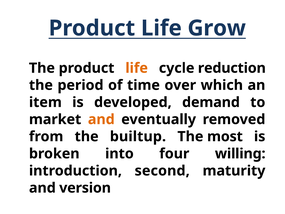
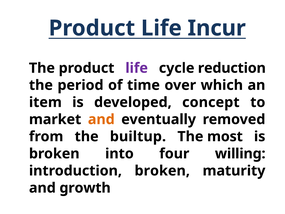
Grow: Grow -> Incur (217, 28)
life colour: orange -> purple (137, 68)
demand: demand -> concept (211, 102)
introduction second: second -> broken (162, 171)
version: version -> growth (85, 188)
